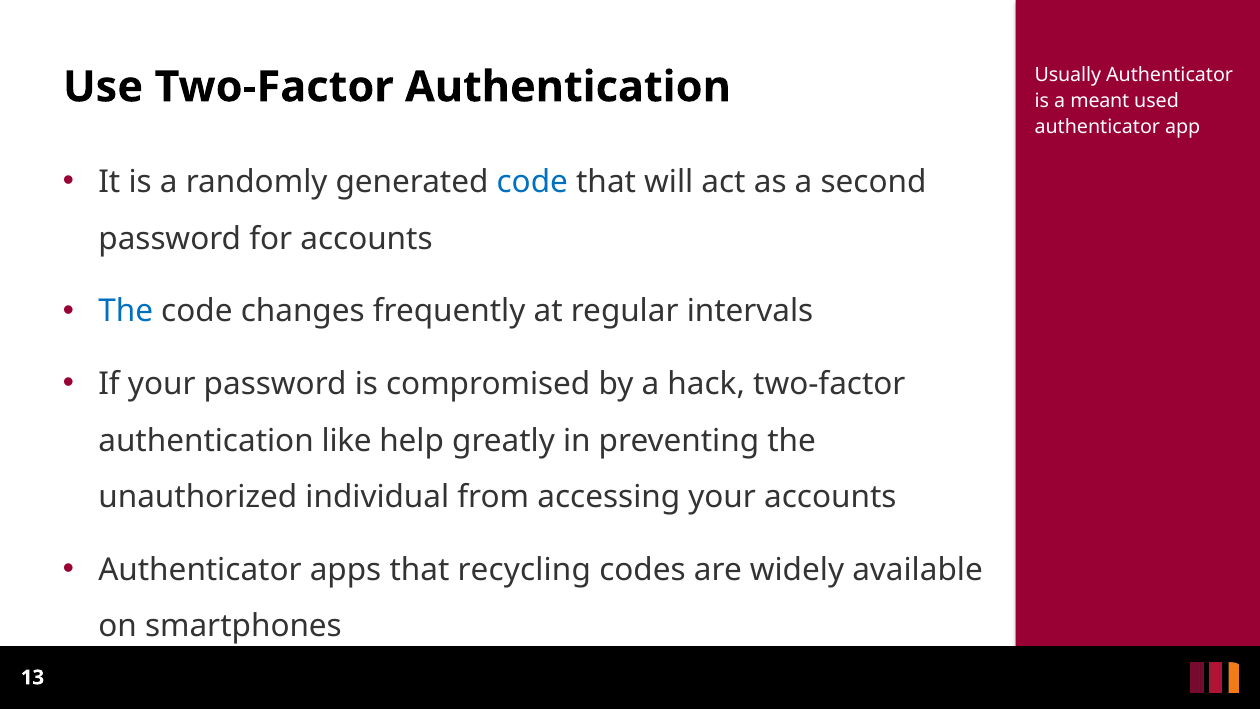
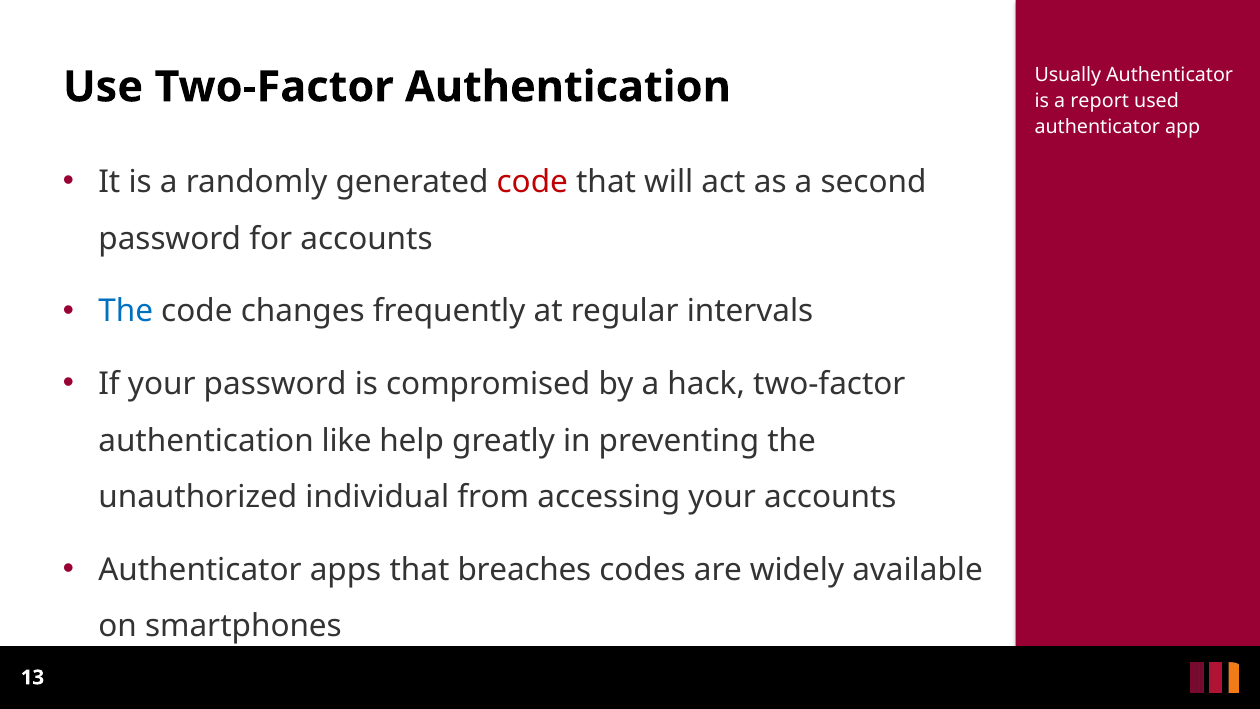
meant: meant -> report (1100, 101)
code colour: blue -> red (532, 182)
recycling: recycling -> breaches (524, 570)
